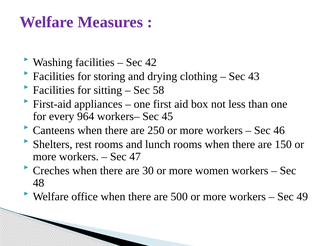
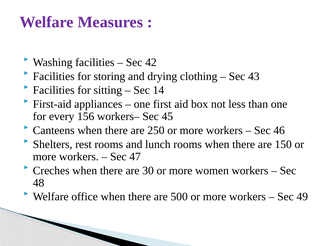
58: 58 -> 14 (158, 91)
964: 964 -> 156 (86, 117)
